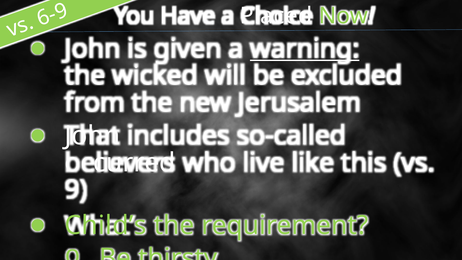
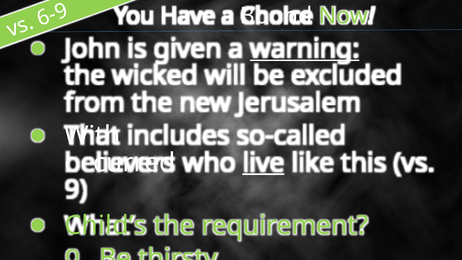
Placed: Placed -> Bound (276, 16)
John: John -> With (92, 136)
live underline: none -> present (263, 163)
